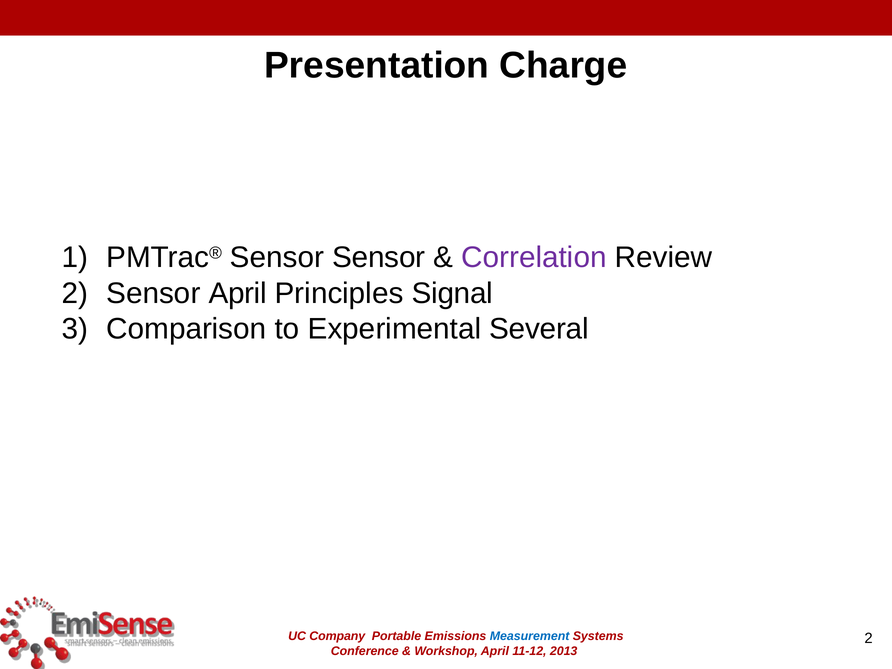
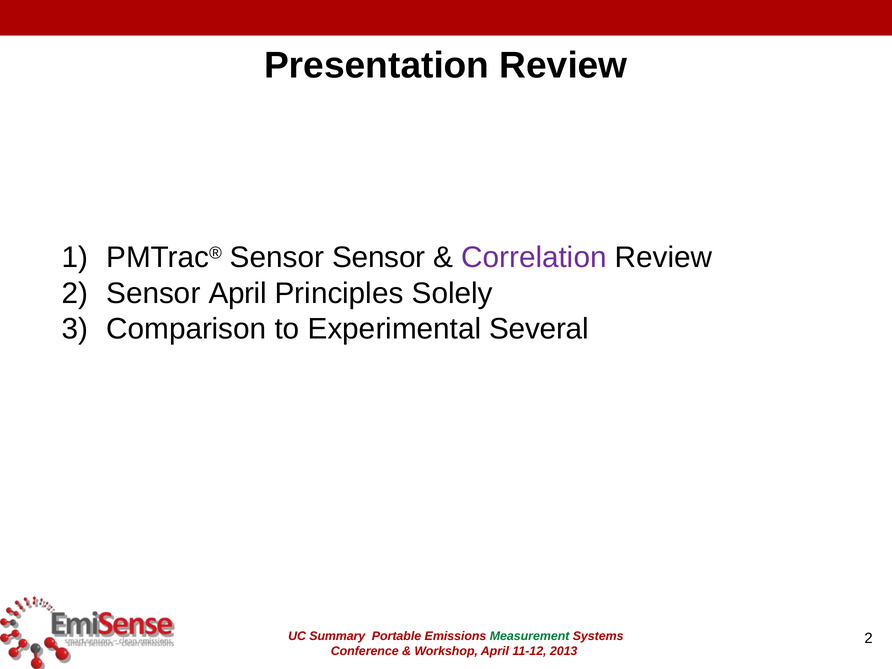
Presentation Charge: Charge -> Review (563, 66)
Signal: Signal -> Solely (452, 293)
Company: Company -> Summary (337, 636)
Measurement colour: blue -> green (530, 636)
